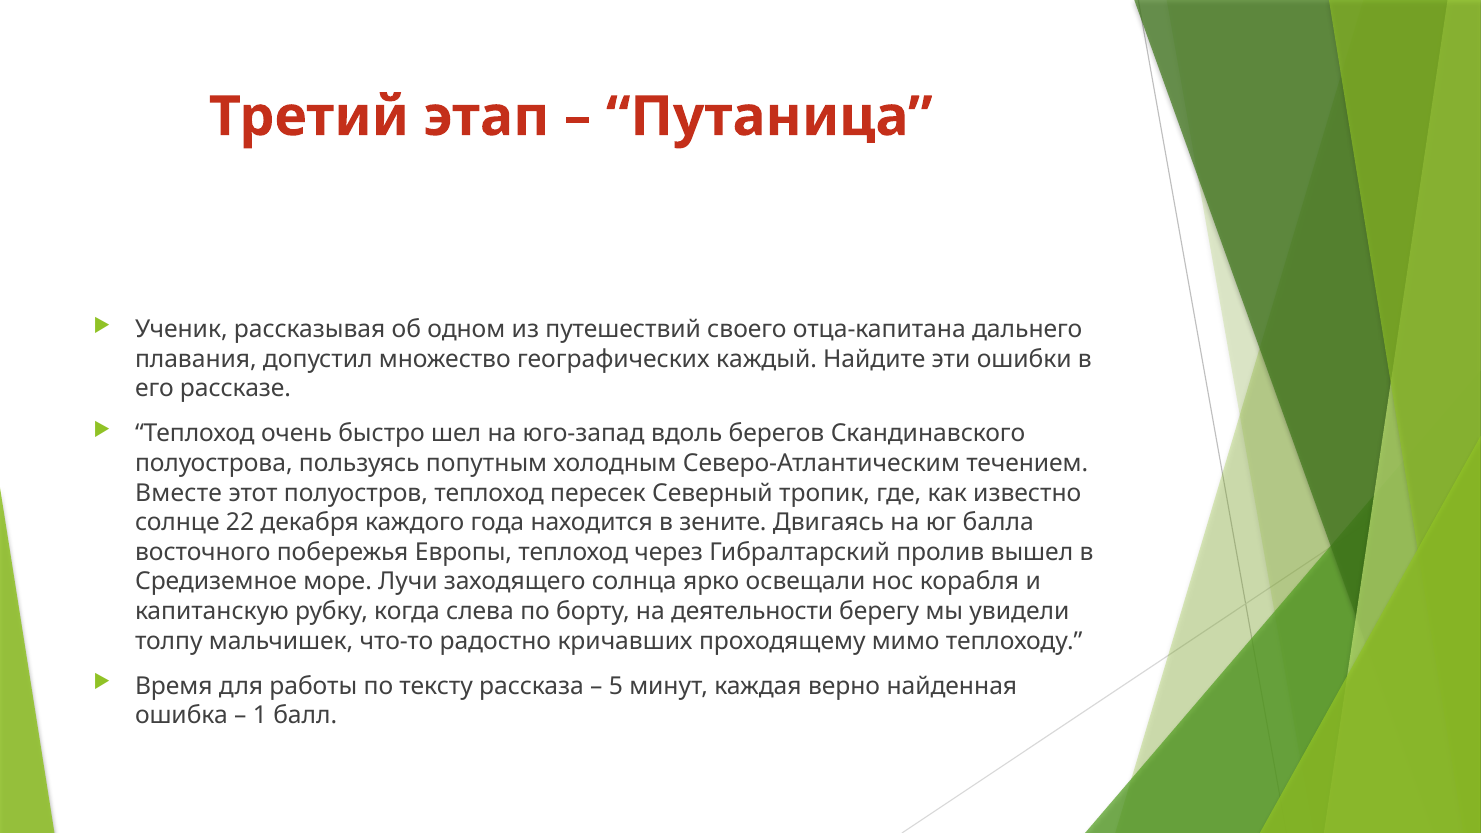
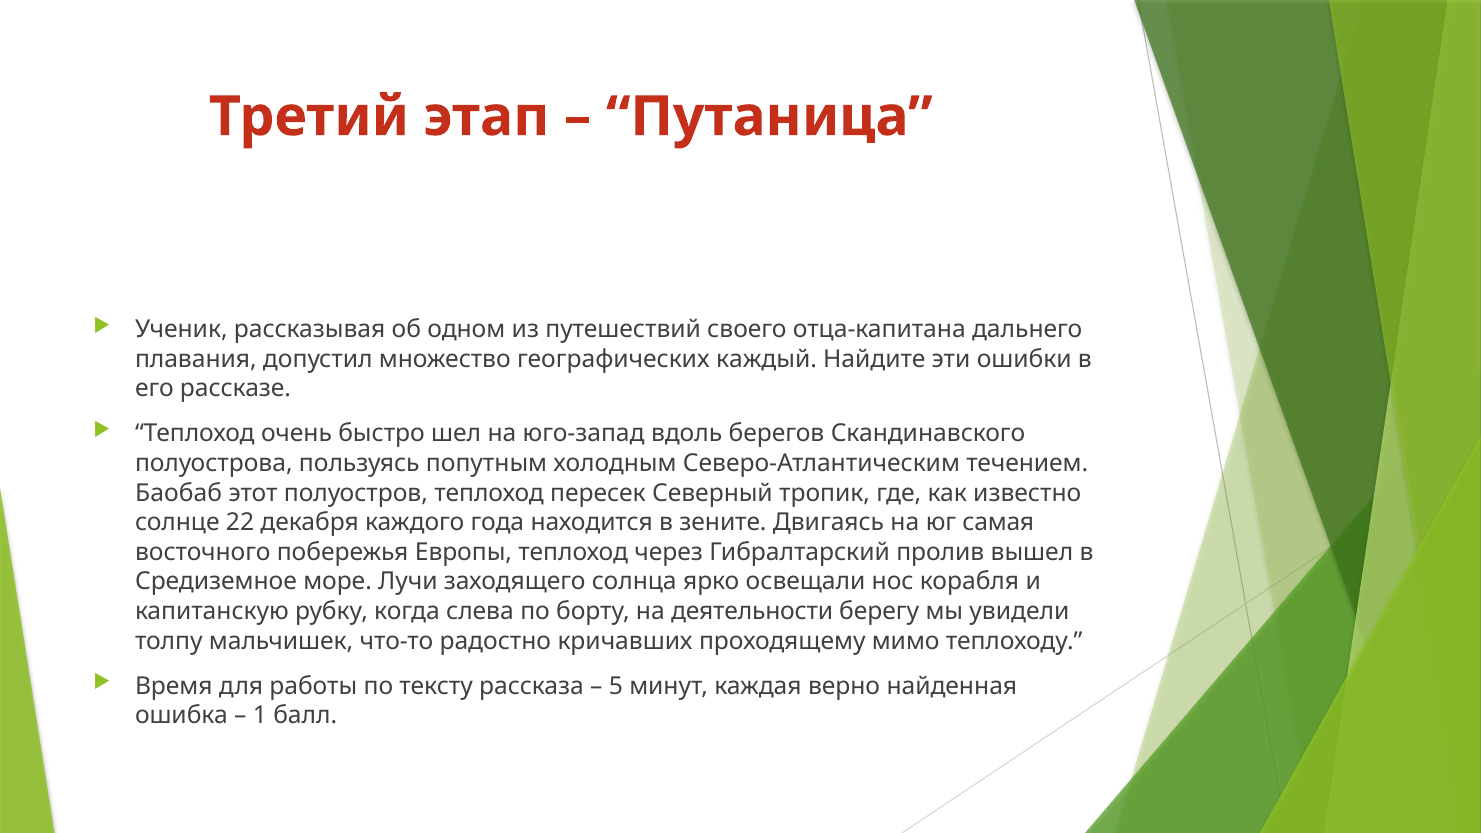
Вместе: Вместе -> Баобаб (179, 493)
балла: балла -> самая (998, 523)
